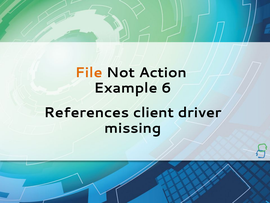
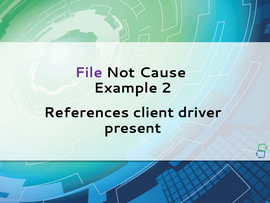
File colour: orange -> purple (89, 72)
Action: Action -> Cause (163, 72)
6: 6 -> 2 (166, 88)
missing: missing -> present (133, 128)
